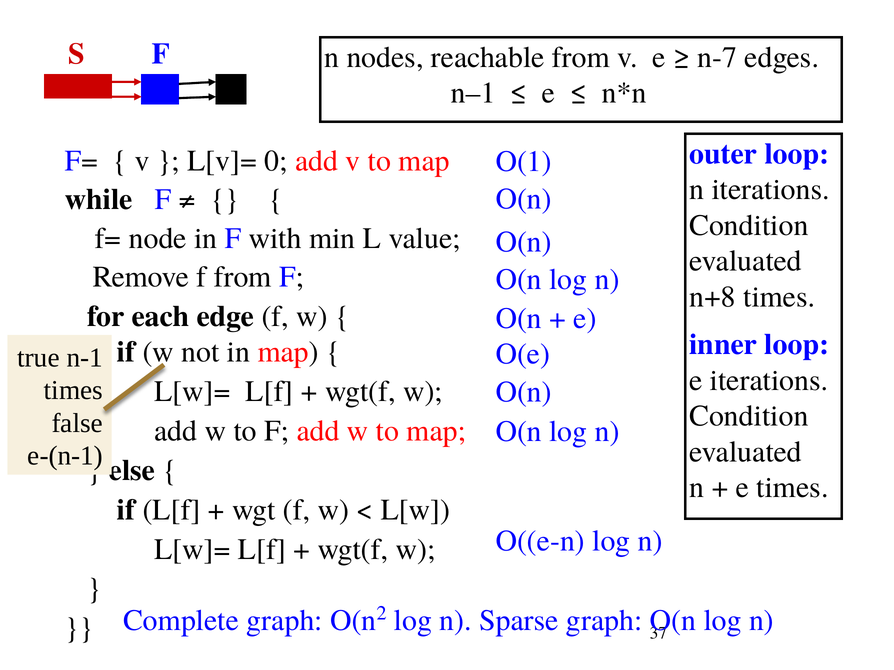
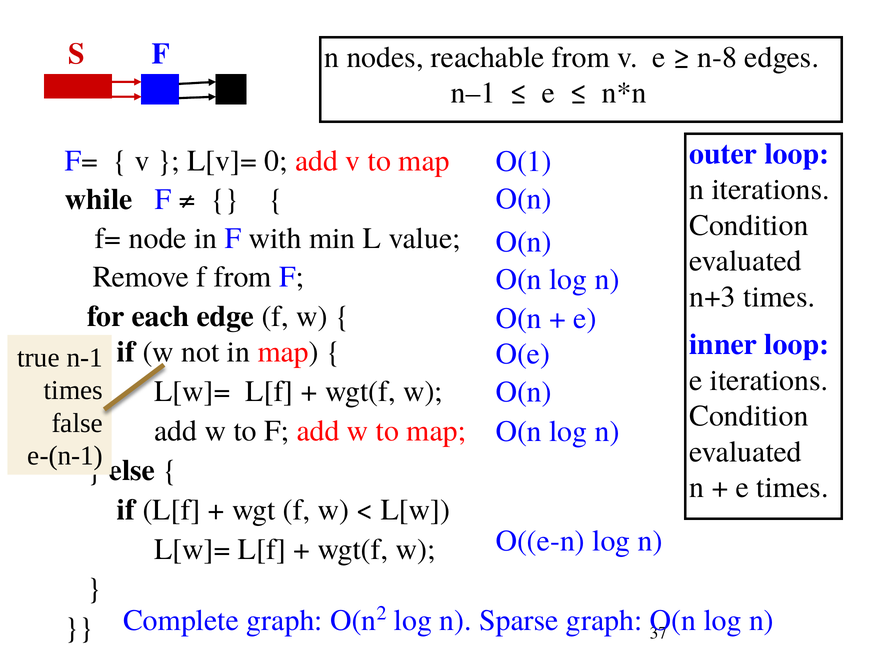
n-7: n-7 -> n-8 (717, 57)
n+8: n+8 -> n+3 (713, 297)
